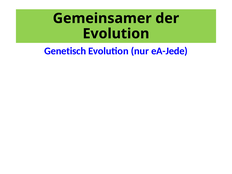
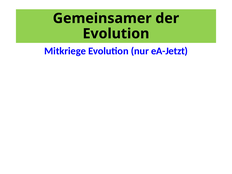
Genetisch: Genetisch -> Mitkriege (65, 51)
eA-Jede: eA-Jede -> eA-Jetzt (169, 51)
